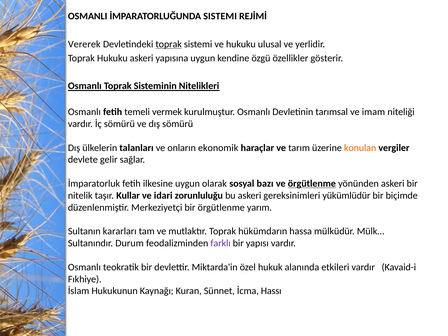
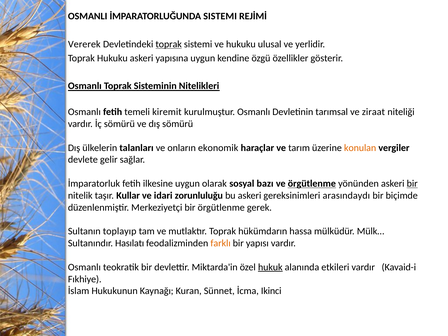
vermek: vermek -> kiremit (167, 112)
imam: imam -> ziraat (373, 112)
bir underline: none -> present (412, 184)
yükümlüdür: yükümlüdür -> arasındaydı (346, 195)
yarım: yarım -> gerek (259, 207)
kararları: kararları -> toplayıp (120, 231)
Durum: Durum -> Hasılatı (130, 243)
farklı colour: purple -> orange (221, 243)
hukuk underline: none -> present (270, 267)
Hassı: Hassı -> Ikinci (271, 291)
